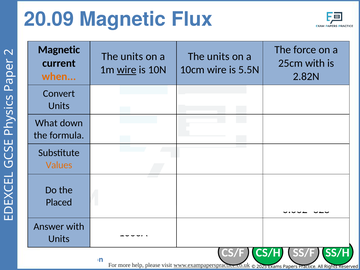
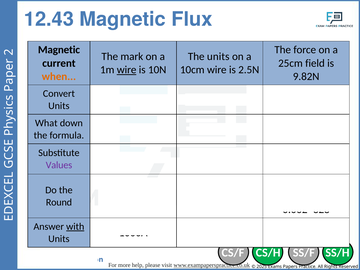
20.09: 20.09 -> 12.43 (49, 19)
units: units -> mark (132, 56)
25cm with: with -> field (315, 63)
5.5N: 5.5N -> 2.5N (249, 70)
2.82N: 2.82N -> 9.82N (306, 77)
Values colour: orange -> purple (59, 165)
Placed: Placed -> Round (59, 202)
with underline: none -> present (75, 227)
